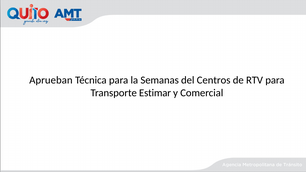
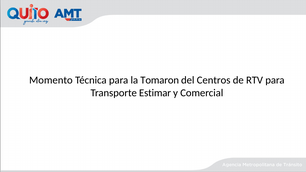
Aprueban: Aprueban -> Momento (51, 80)
Semanas: Semanas -> Tomaron (160, 80)
